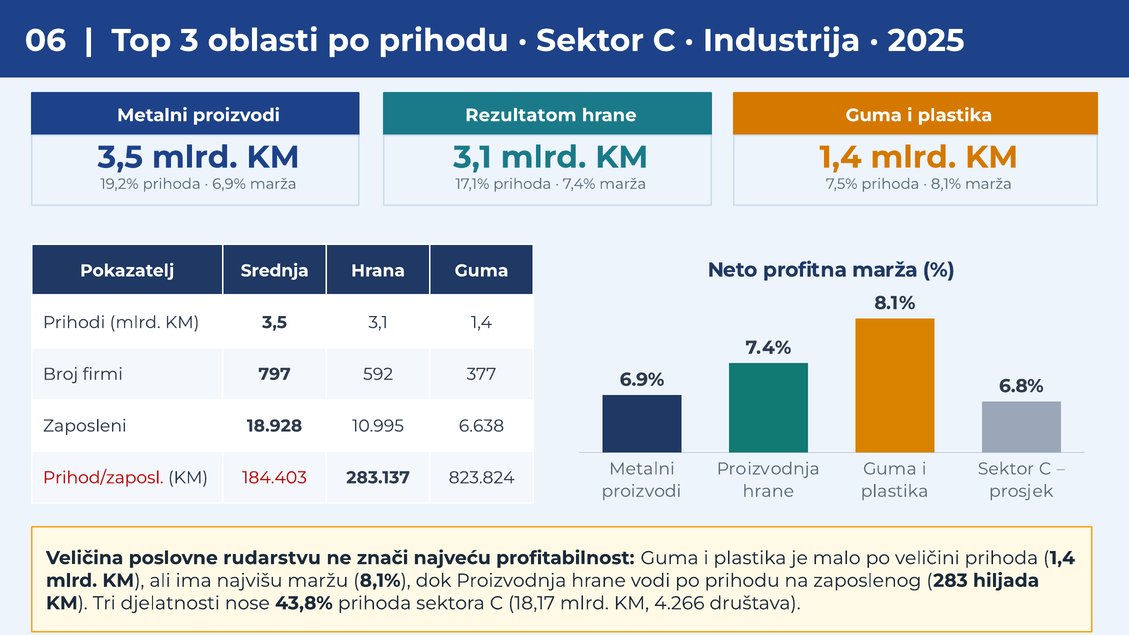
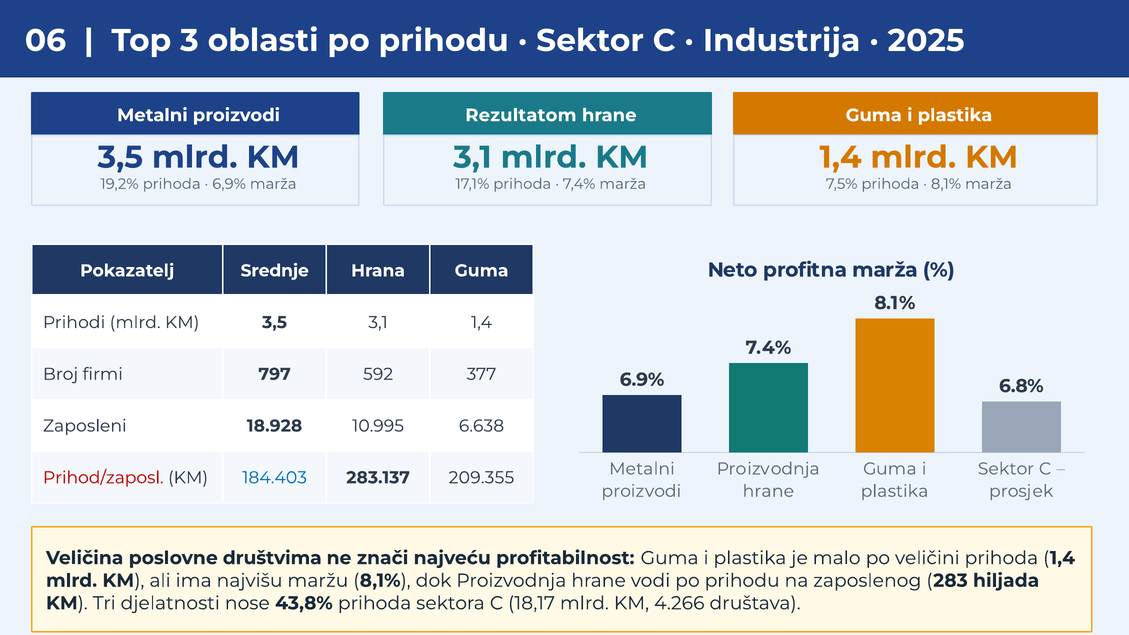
Srednja: Srednja -> Srednje (275, 271)
184.403 colour: red -> blue (275, 478)
823.824: 823.824 -> 209.355 (481, 478)
rudarstvu: rudarstvu -> društvima (272, 558)
